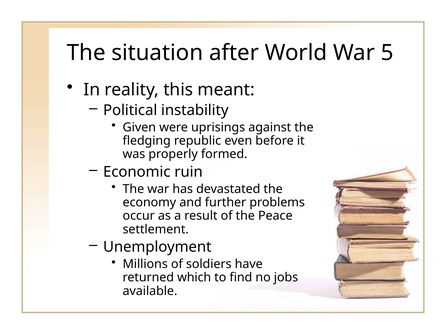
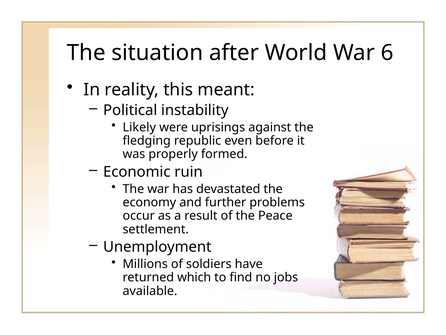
5: 5 -> 6 (387, 53)
Given: Given -> Likely (139, 127)
